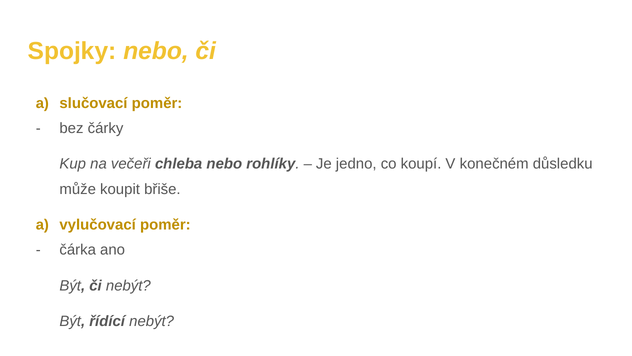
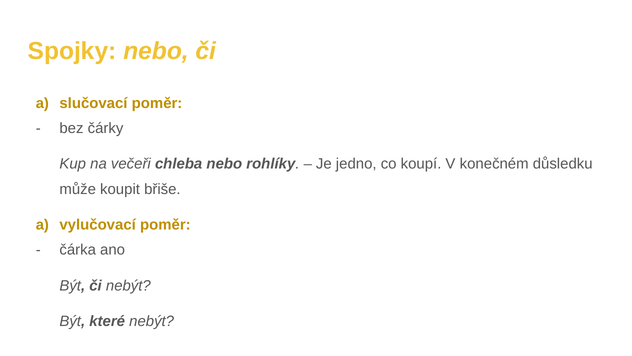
řídící: řídící -> které (107, 321)
